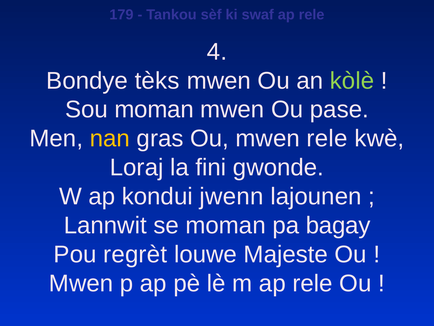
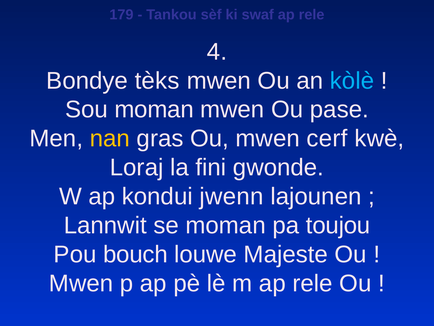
kòlè colour: light green -> light blue (352, 81)
mwen rele: rele -> cerf (327, 138)
bagay: bagay -> toujou (338, 225)
regrèt: regrèt -> bouch (135, 254)
